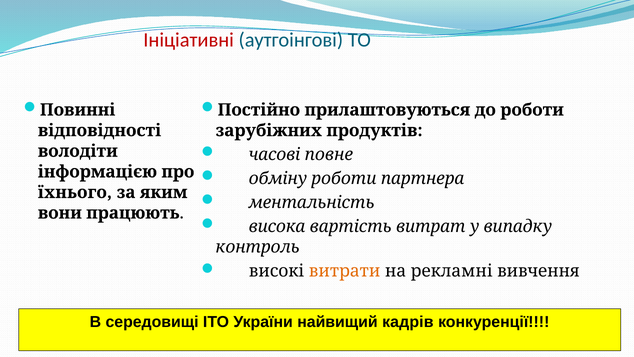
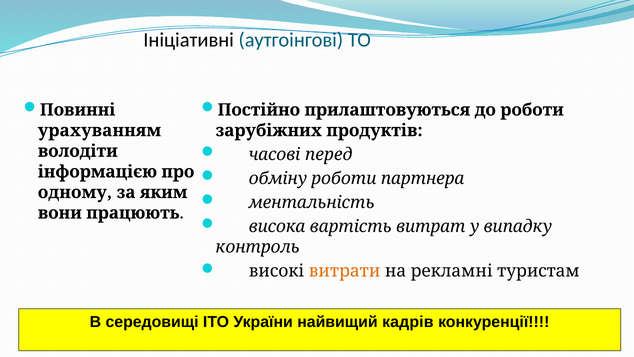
Ініціативні colour: red -> black (189, 40)
відповідності: відповідності -> урахуванням (99, 130)
повне: повне -> перед (329, 154)
їхнього: їхнього -> одному (75, 192)
вивчення: вивчення -> туристам (538, 271)
